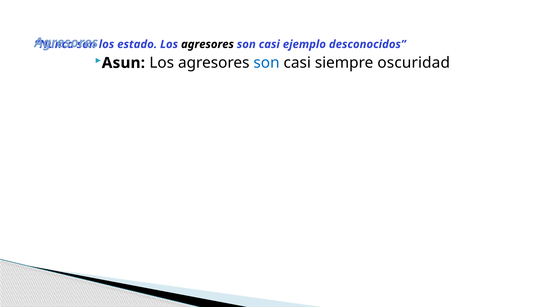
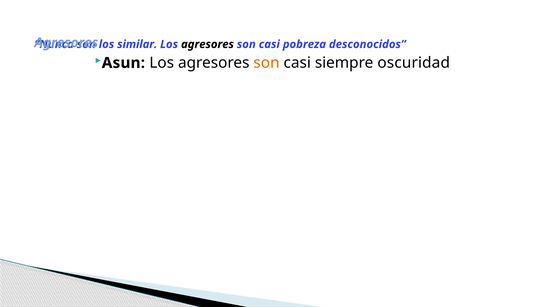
estado: estado -> similar (137, 44)
ejemplo: ejemplo -> pobreza (304, 44)
son colour: blue -> orange (267, 63)
